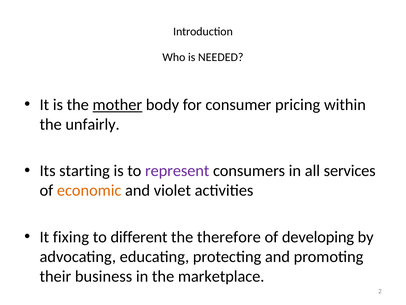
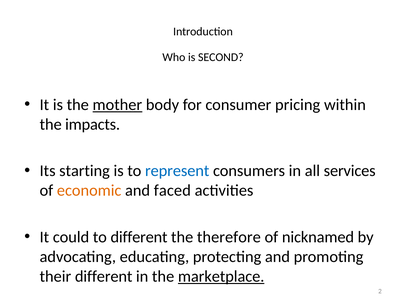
NEEDED: NEEDED -> SECOND (221, 57)
unfairly: unfairly -> impacts (93, 124)
represent colour: purple -> blue (177, 171)
violet: violet -> faced (172, 190)
fixing: fixing -> could (71, 237)
developing: developing -> nicknamed (318, 237)
their business: business -> different (104, 276)
marketplace underline: none -> present (221, 276)
